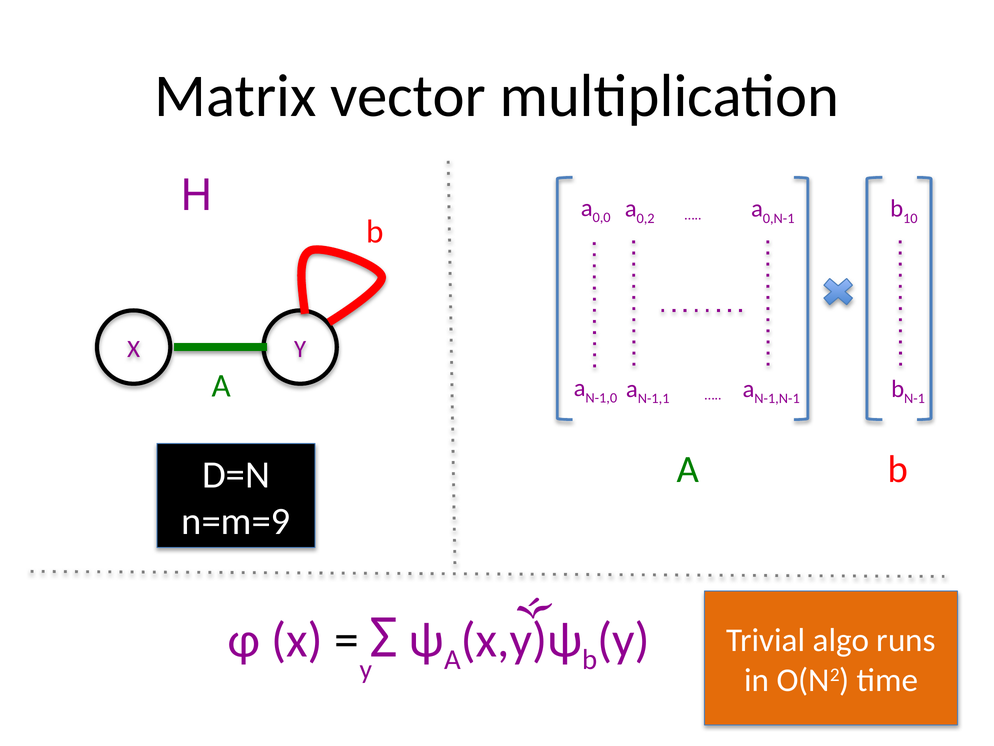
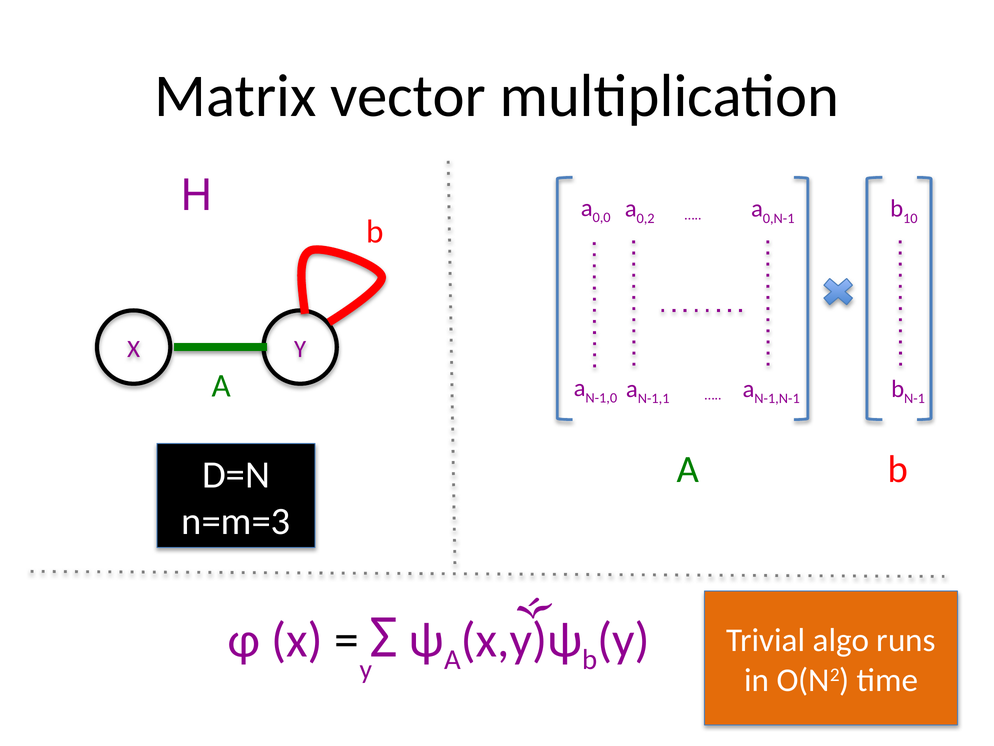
n=m=9: n=m=9 -> n=m=3 (236, 521)
